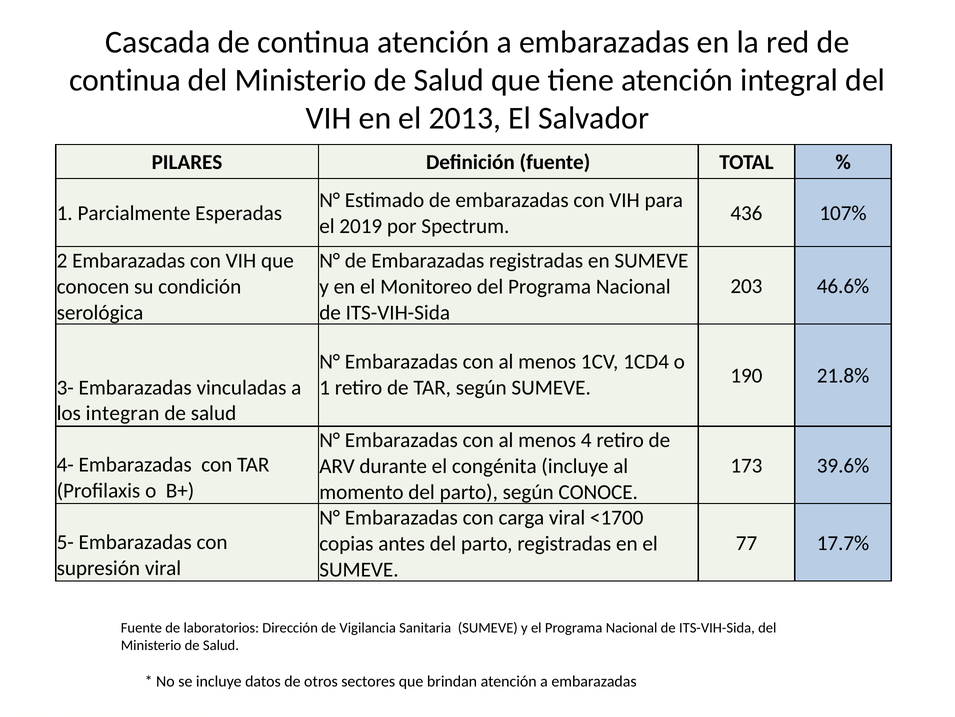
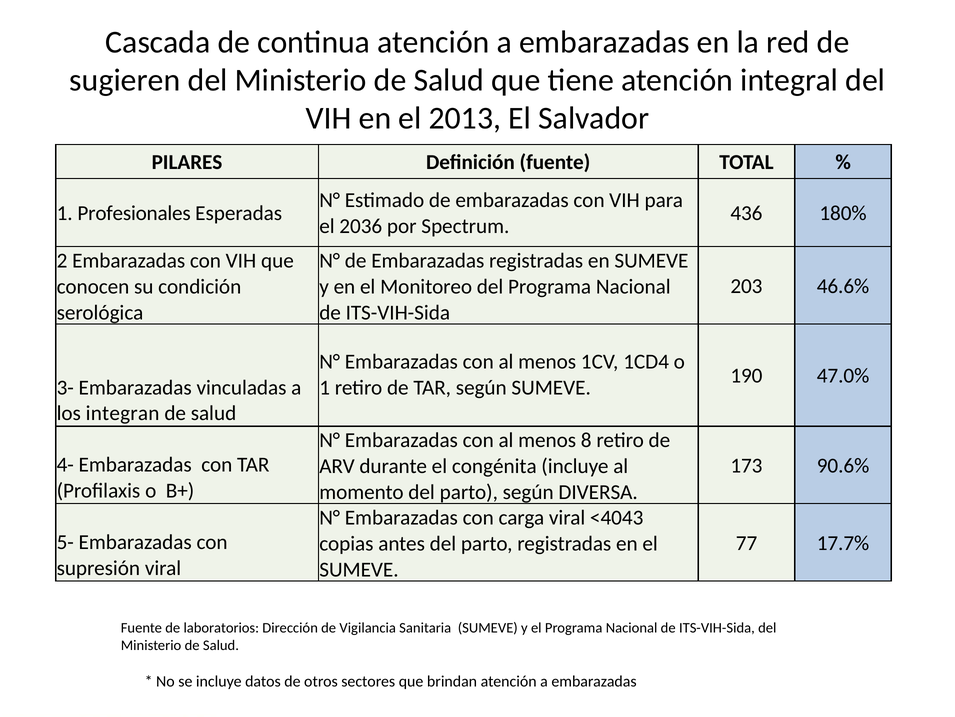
continua: continua -> sugieren (125, 80)
Parcialmente: Parcialmente -> Profesionales (134, 213)
107%: 107% -> 180% (843, 213)
2019: 2019 -> 2036 (361, 226)
21.8%: 21.8% -> 47.0% (843, 375)
4: 4 -> 8 (586, 440)
39.6%: 39.6% -> 90.6% (843, 465)
CONOCE: CONOCE -> DIVERSA (598, 492)
<1700: <1700 -> <4043 (617, 517)
